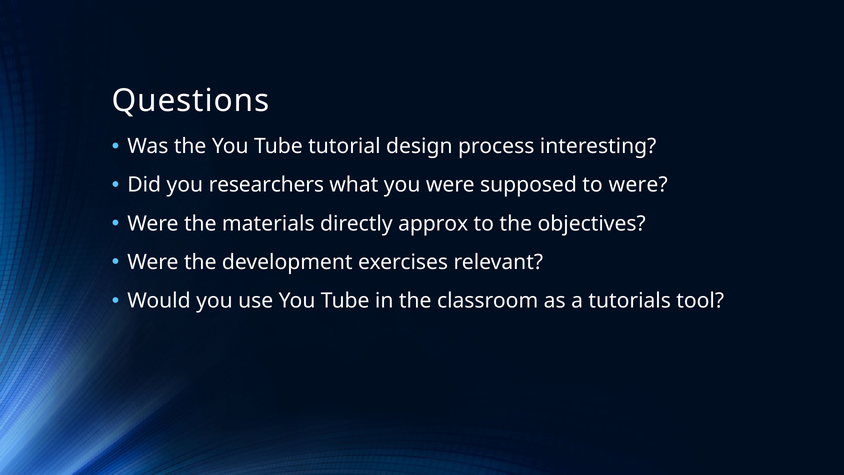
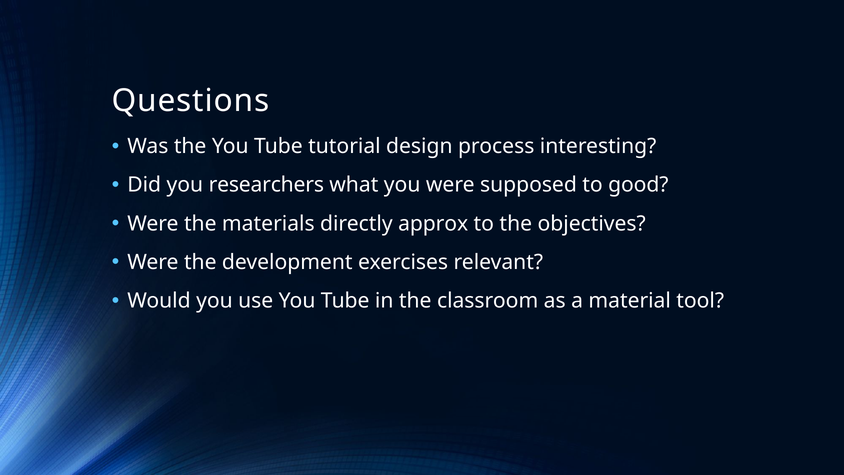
to were: were -> good (638, 185)
tutorials: tutorials -> material (630, 301)
